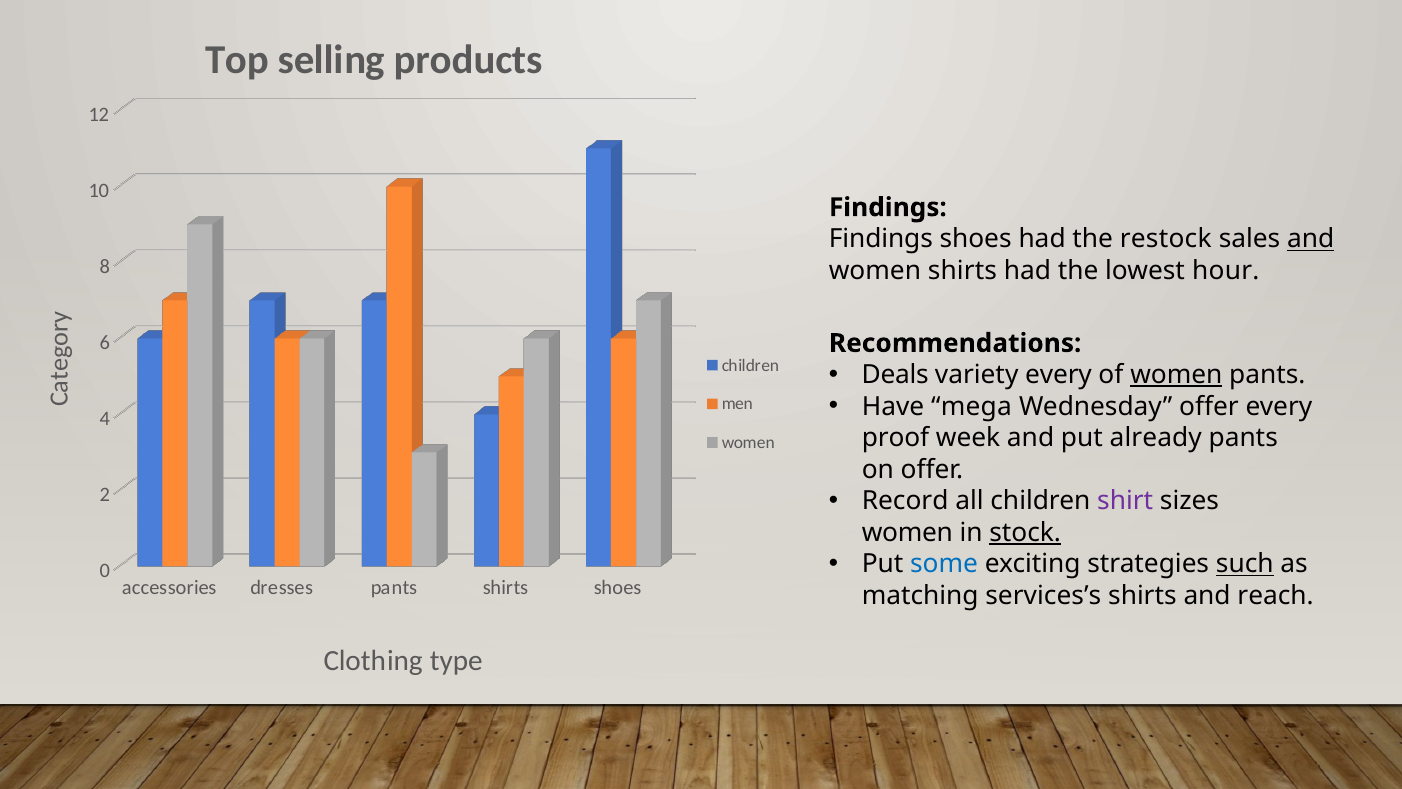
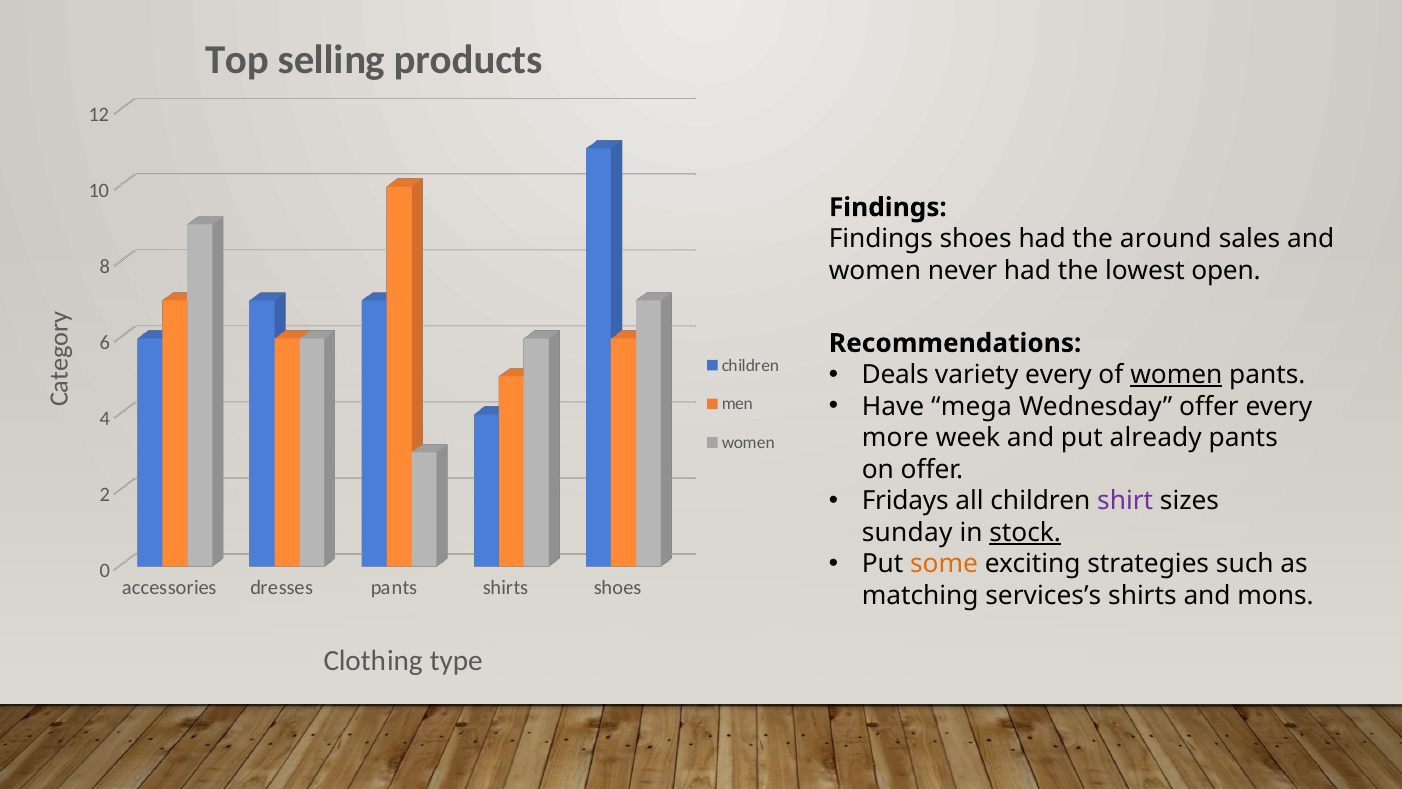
restock: restock -> around (1166, 239)
and underline: present -> none (1311, 239)
women shirts: shirts -> never (963, 270)
hour: hour -> open (1226, 270)
proof: proof -> more (895, 438)
Record: Record -> Fridays (905, 501)
women: women -> sunday (907, 532)
some colour: blue -> orange (944, 564)
such underline: present -> none (1245, 564)
reach: reach -> mons (1276, 595)
